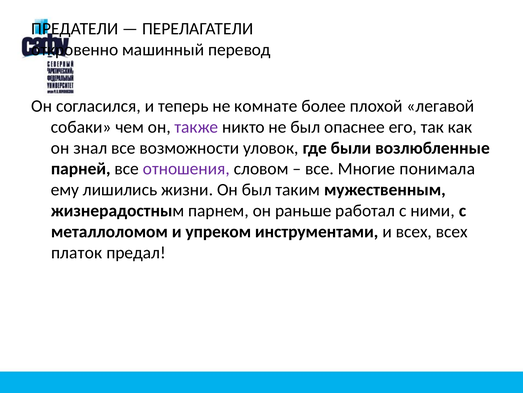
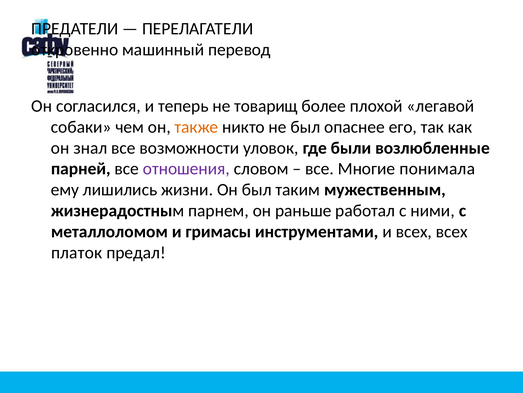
комнате: комнате -> товарищ (266, 106)
также colour: purple -> orange (196, 127)
упреком: упреком -> гримасы (218, 231)
